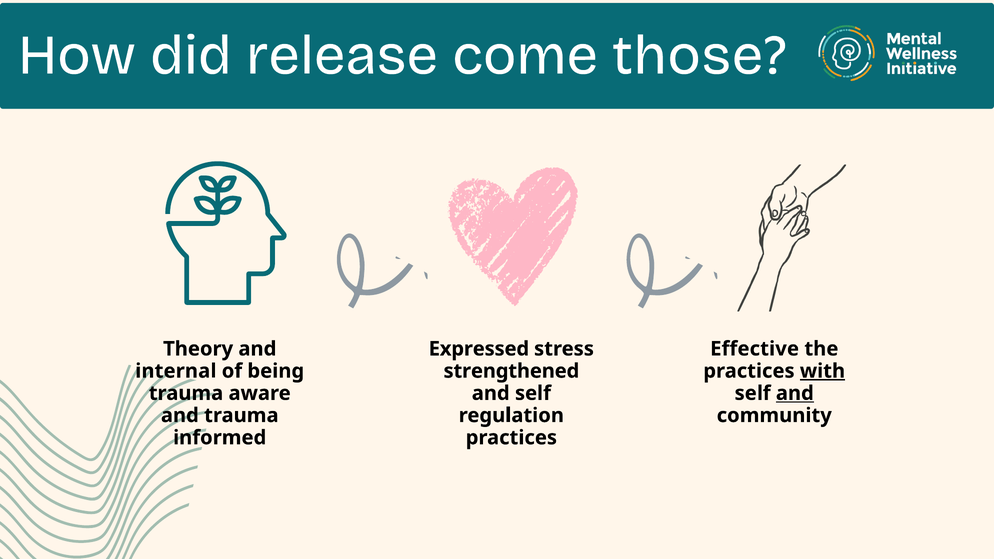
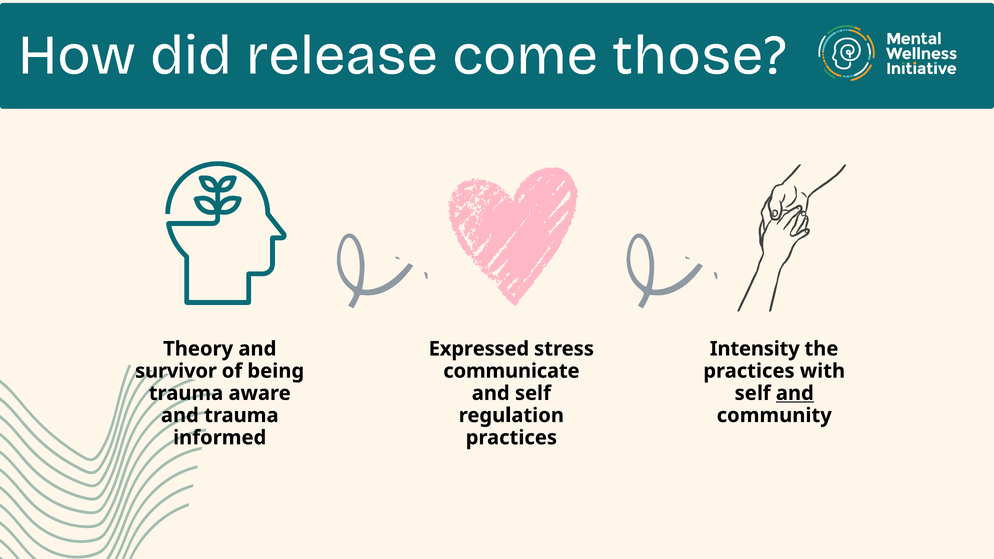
Effective: Effective -> Intensity (755, 349)
internal: internal -> survivor (176, 371)
strengthened: strengthened -> communicate (511, 371)
with underline: present -> none (822, 371)
